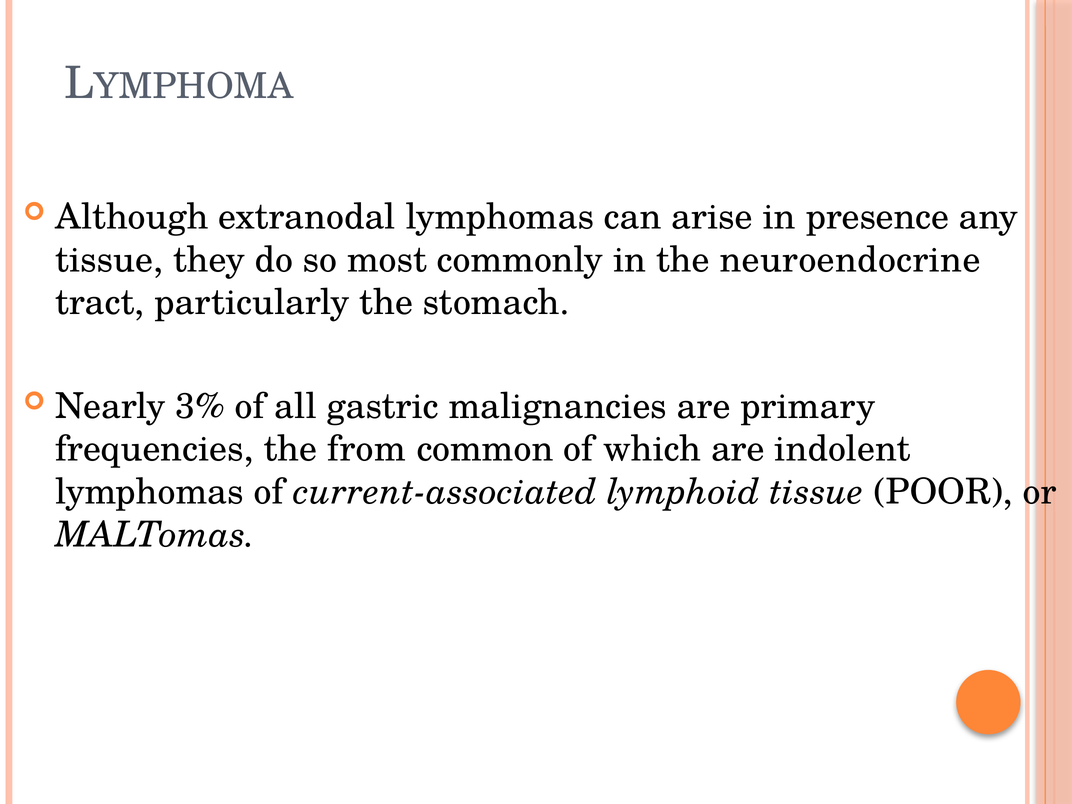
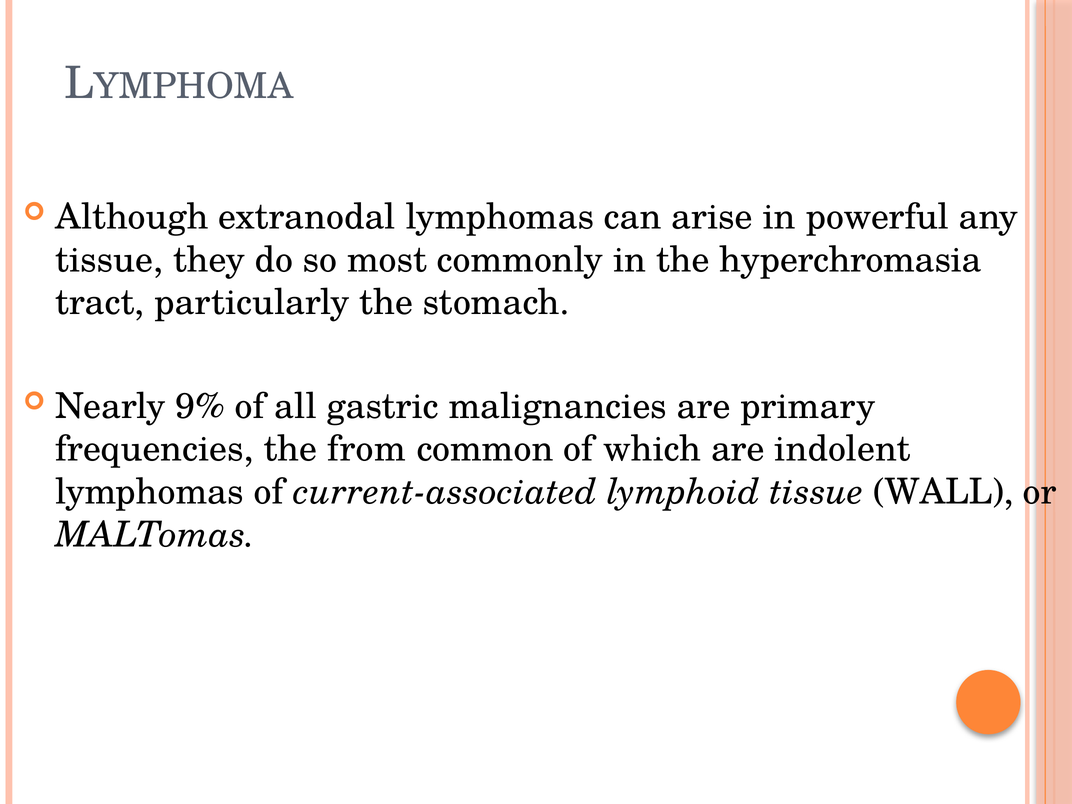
presence: presence -> powerful (877, 217)
neuroendocrine: neuroendocrine -> hyperchromasia (851, 260)
3%: 3% -> 9% (200, 406)
POOR: POOR -> WALL (944, 492)
